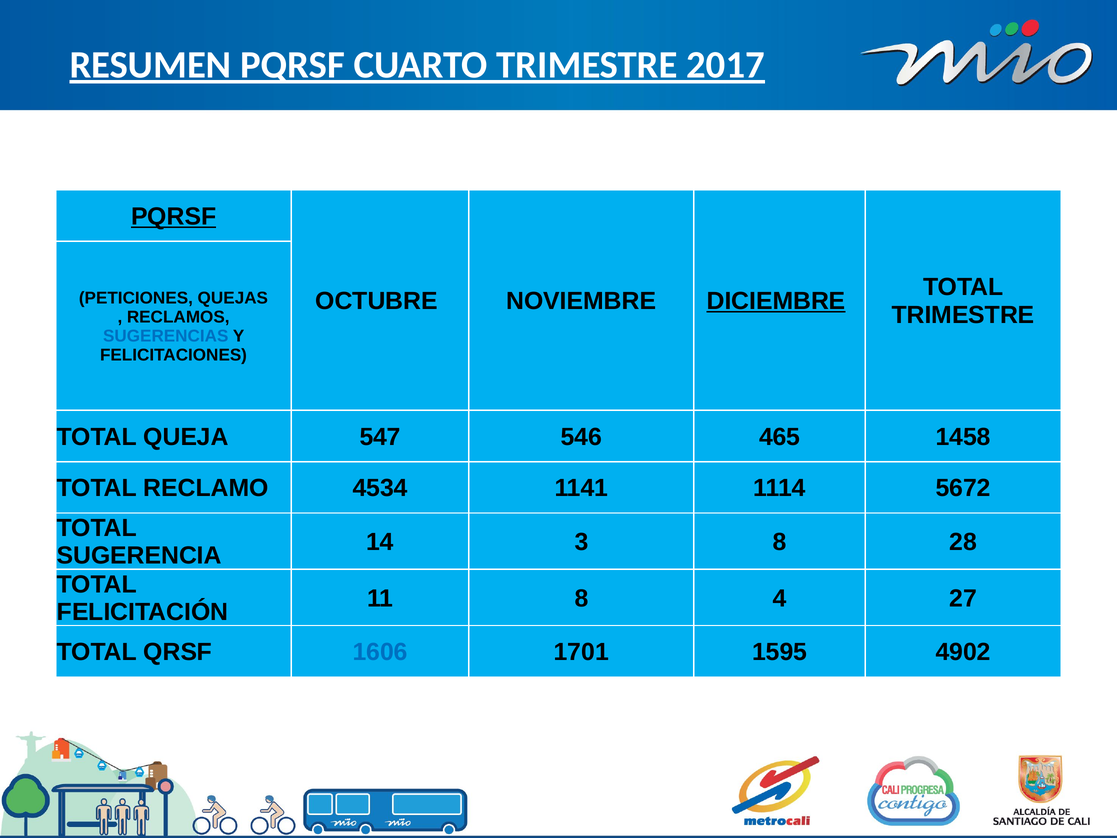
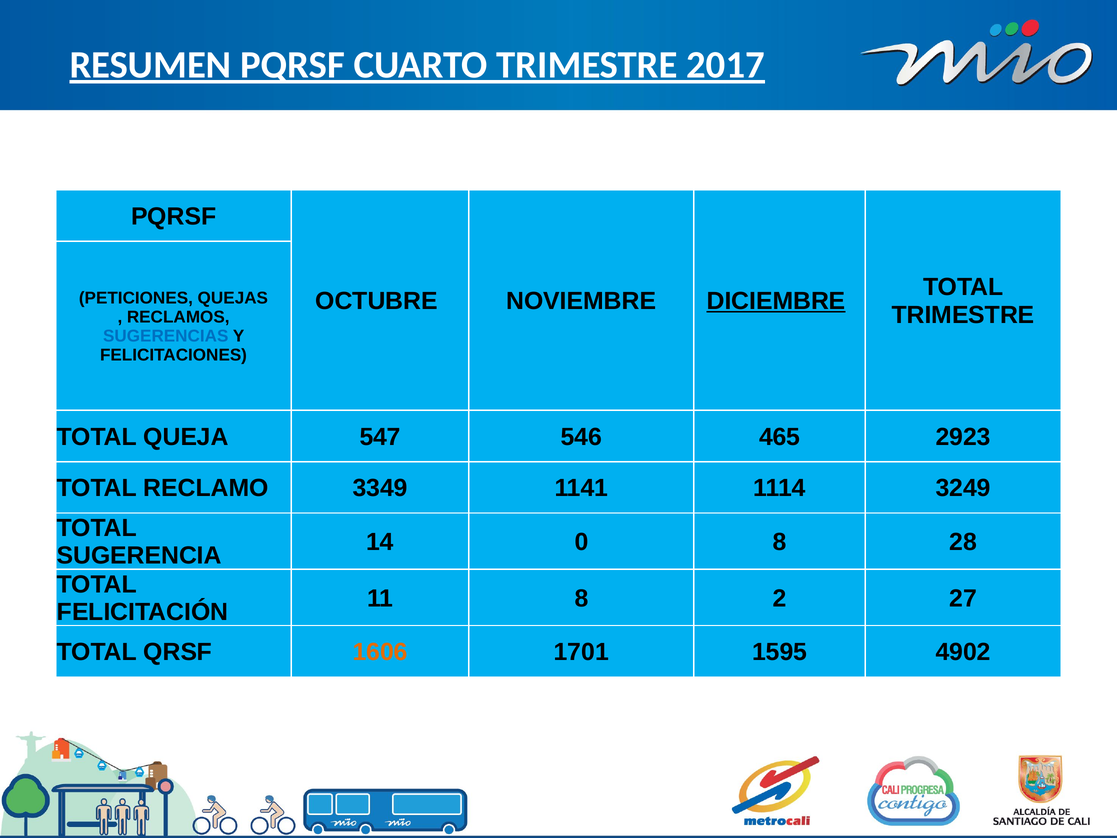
PQRSF underline: present -> none (174, 216)
1458: 1458 -> 2923 (963, 437)
4534: 4534 -> 3349 (380, 488)
5672: 5672 -> 3249 (963, 488)
3: 3 -> 0 (581, 542)
4: 4 -> 2 (780, 598)
1606 colour: blue -> orange (380, 652)
